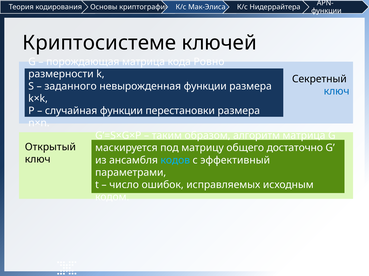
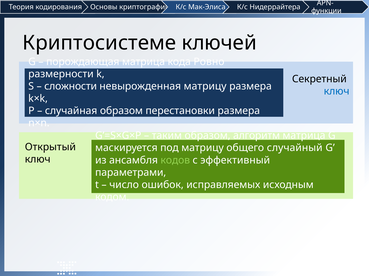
заданного: заданного -> сложности (71, 87)
невырожденная функции: функции -> матрицу (205, 87)
случайная функции: функции -> образом (121, 111)
достаточно: достаточно -> случайный (295, 148)
кодов colour: light blue -> light green (175, 161)
